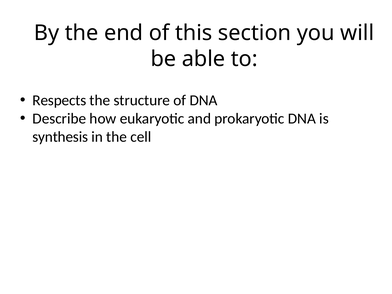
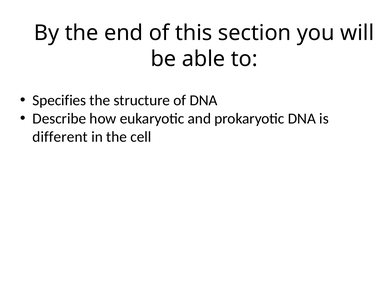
Respects: Respects -> Specifies (59, 100)
synthesis: synthesis -> different (60, 137)
